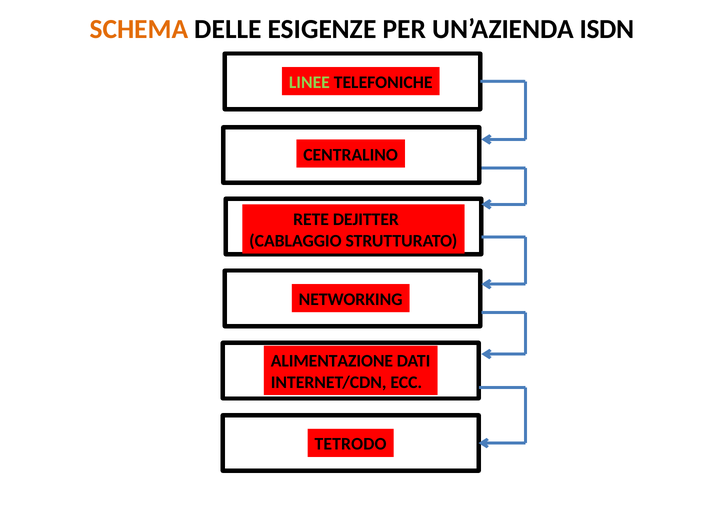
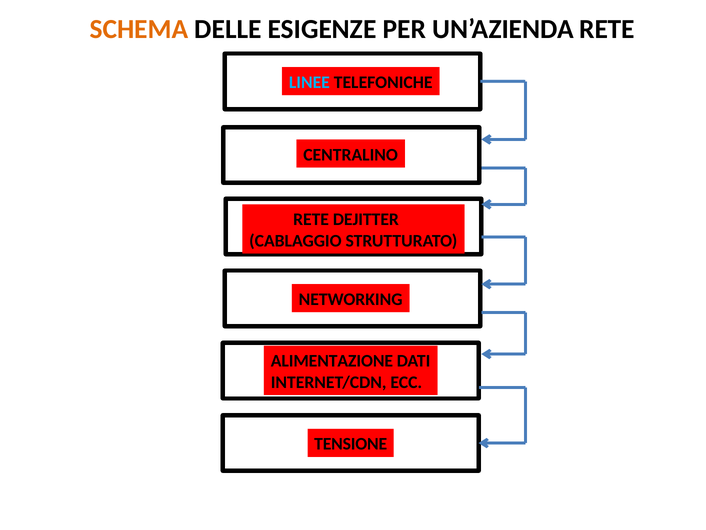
UN’AZIENDA ISDN: ISDN -> RETE (607, 29)
LINEE colour: light green -> light blue (309, 82)
TETRODO: TETRODO -> TENSIONE (351, 444)
